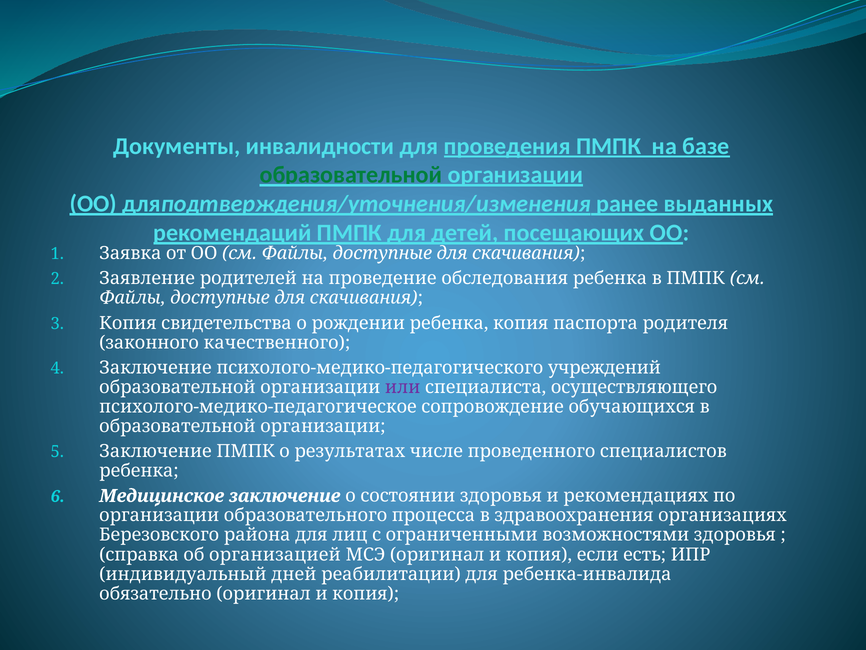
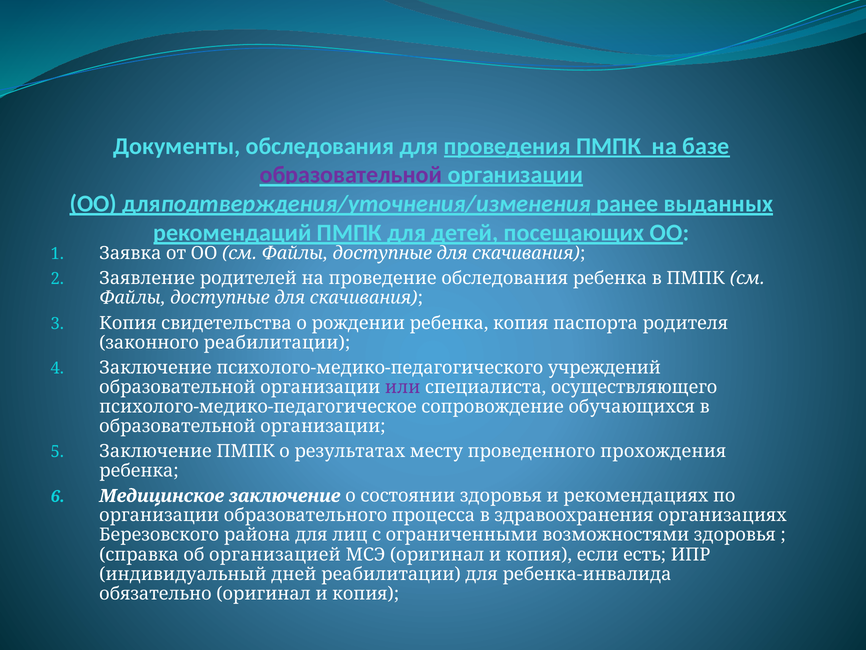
Документы инвалидности: инвалидности -> обследования (320, 146)
образовательной colour: green -> purple (351, 175)
законного качественного: качественного -> реабилитации (277, 342)
числе: числе -> месту (436, 451)
специалистов: специалистов -> прохождения (663, 451)
